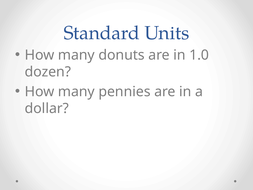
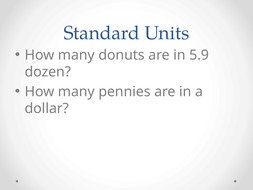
1.0: 1.0 -> 5.9 (199, 55)
